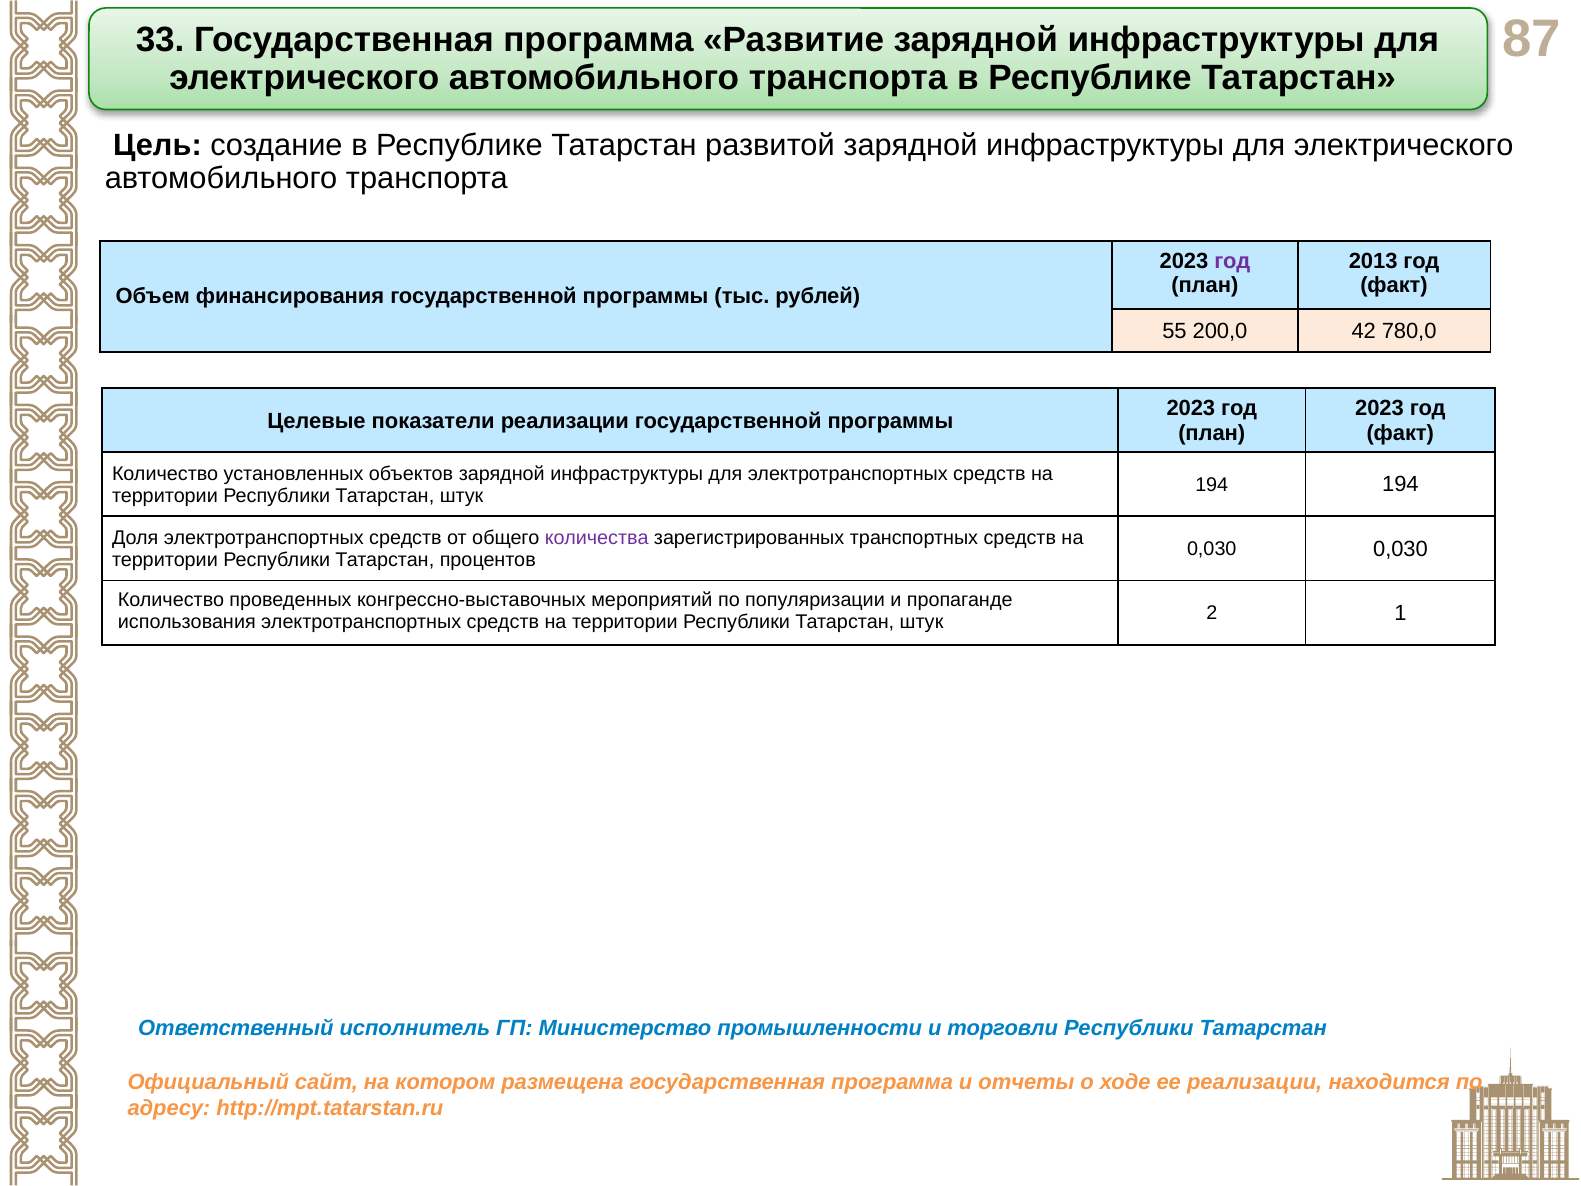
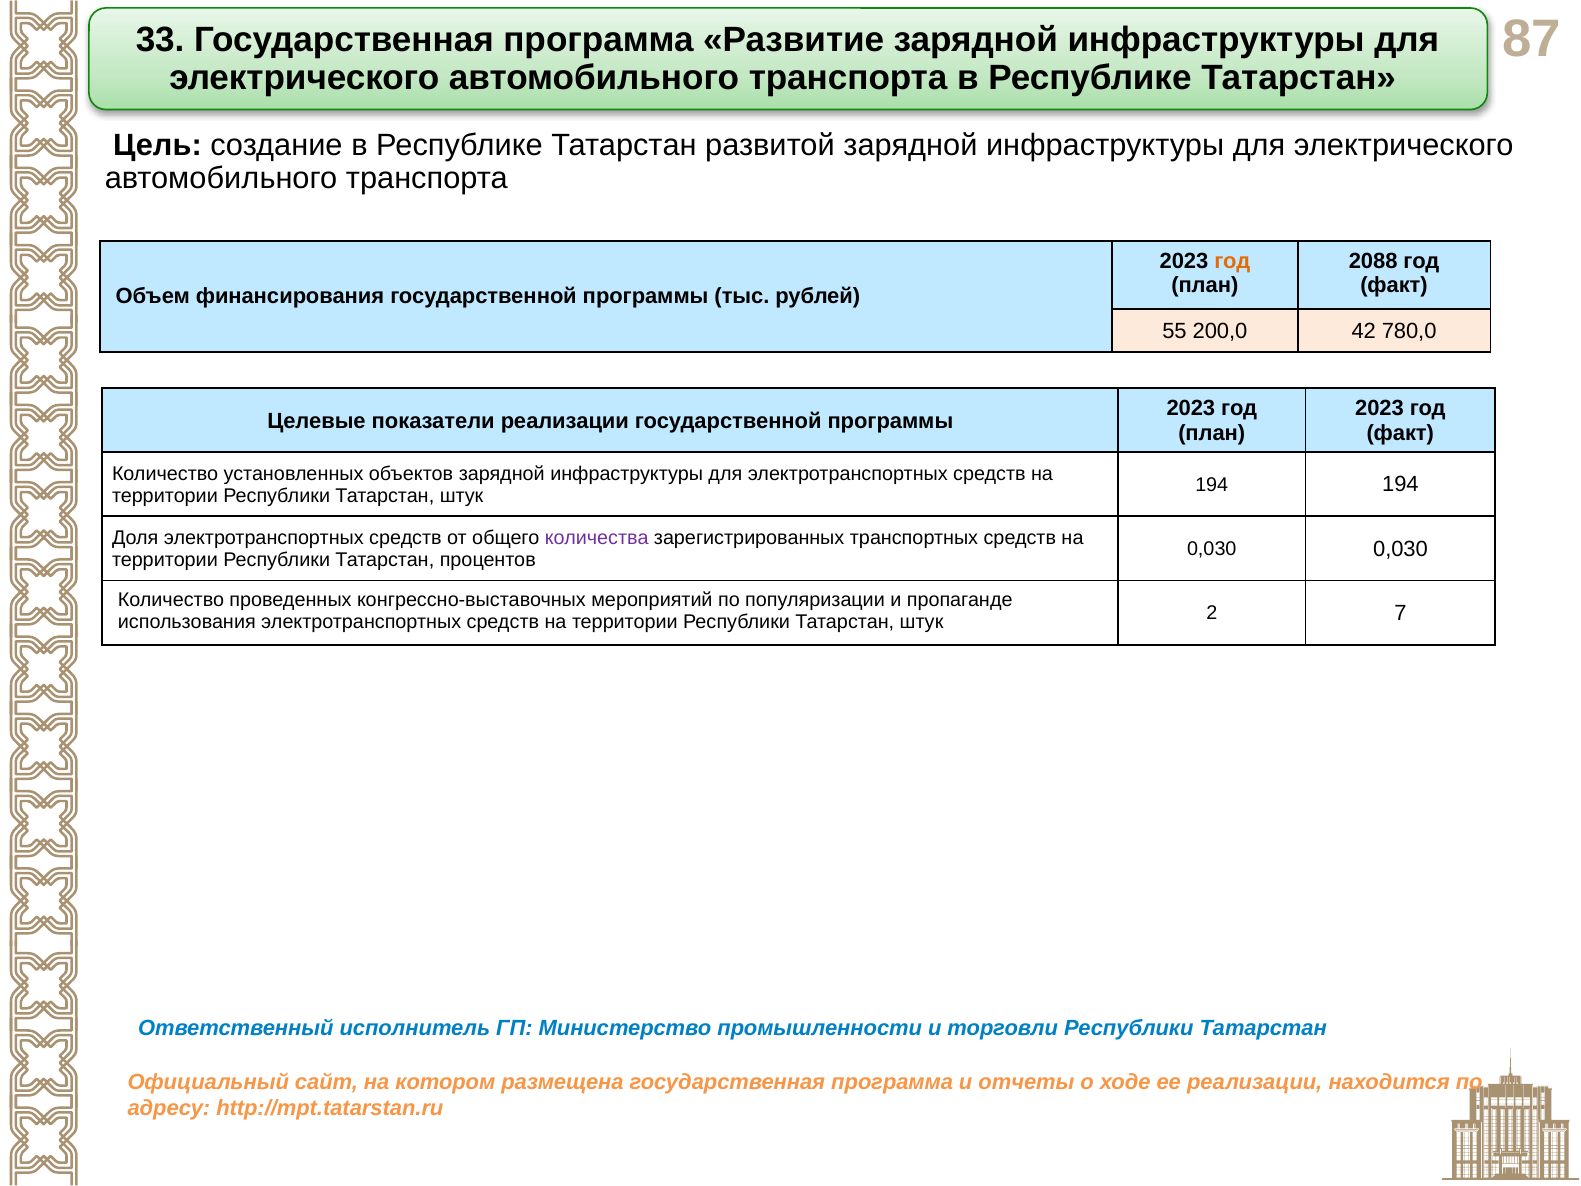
год colour: purple -> orange (1232, 261)
2013: 2013 -> 2088 (1373, 261)
1: 1 -> 7 (1400, 613)
